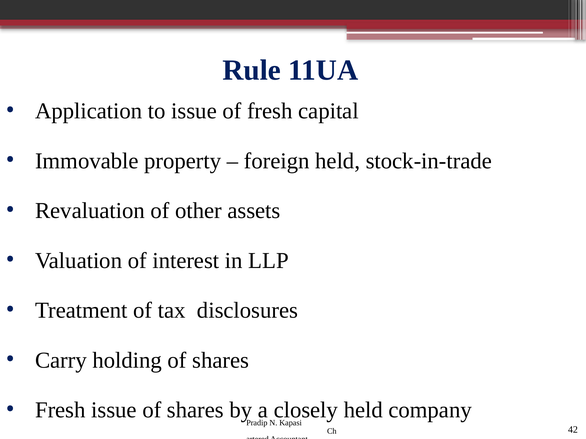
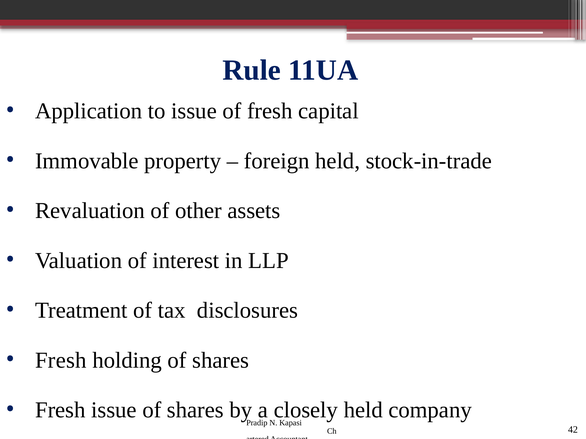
Carry: Carry -> Fresh (61, 361)
